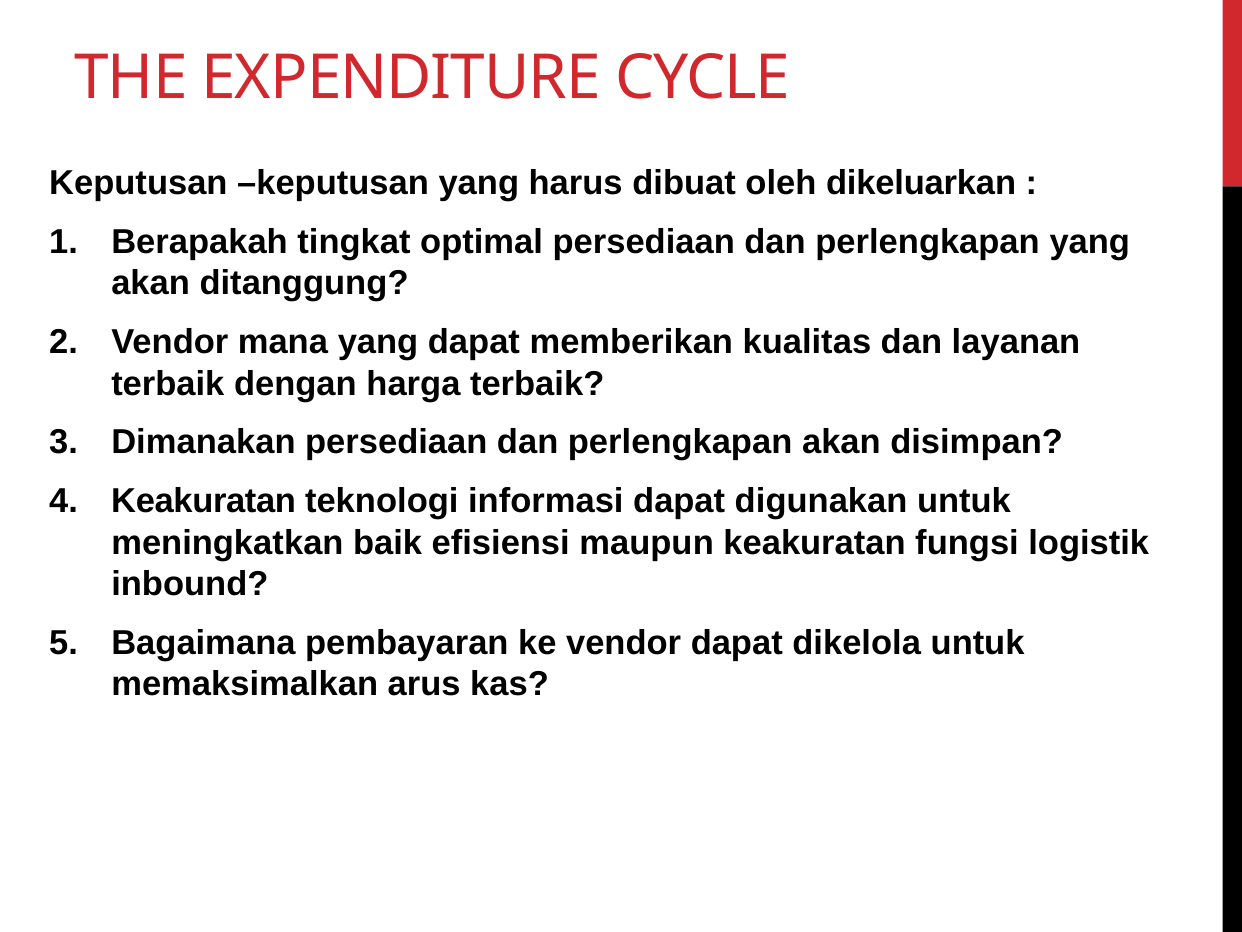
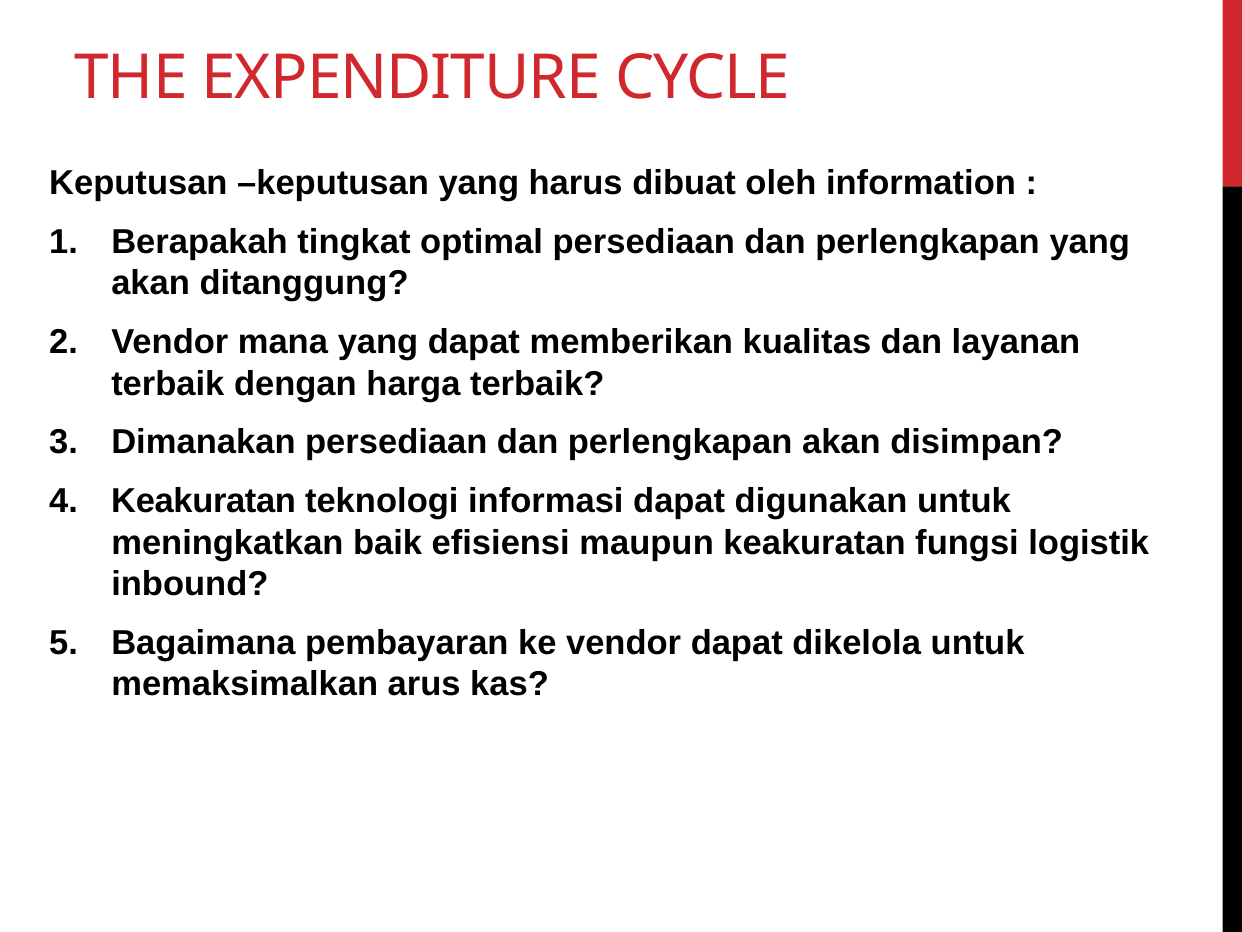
dikeluarkan: dikeluarkan -> information (921, 183)
